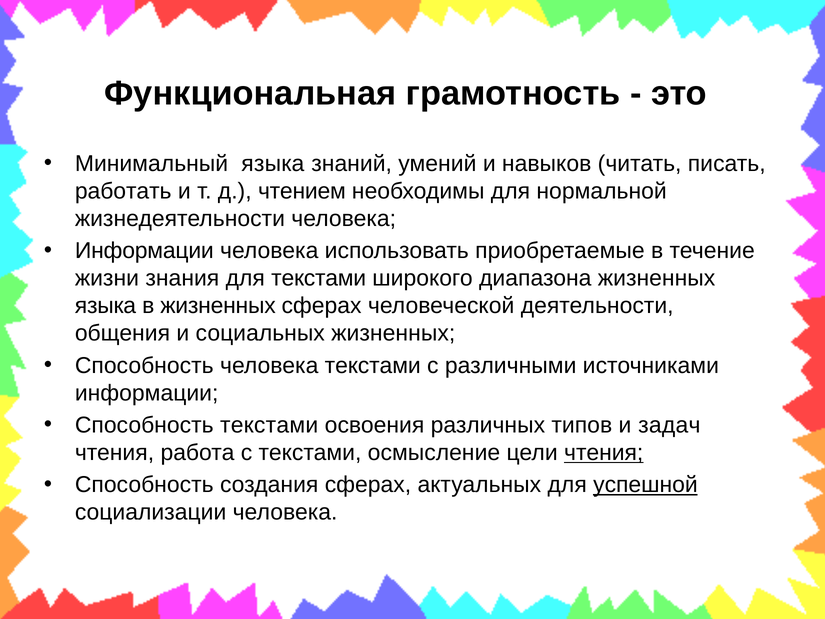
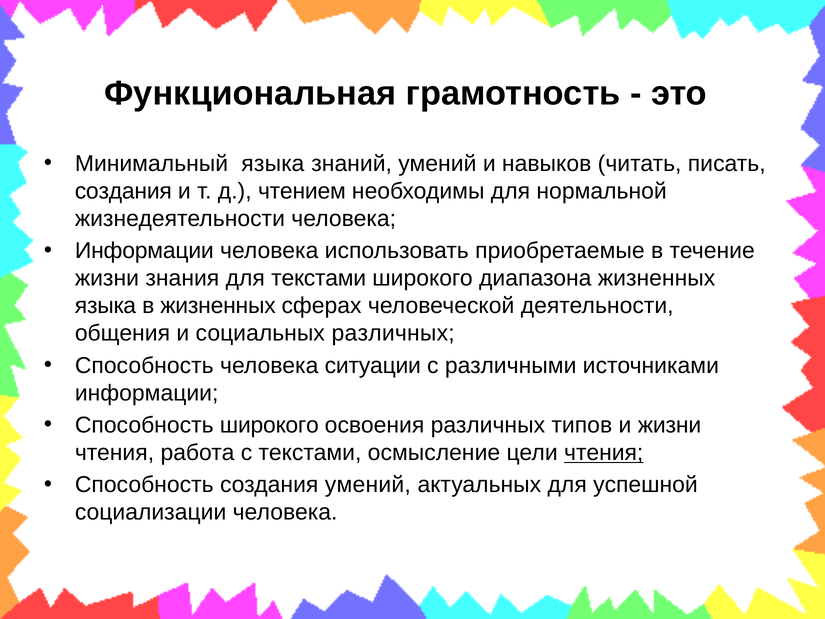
работать: работать -> создания (123, 191)
социальных жизненных: жизненных -> различных (393, 333)
человека текстами: текстами -> ситуации (373, 365)
Способность текстами: текстами -> широкого (269, 425)
и задач: задач -> жизни (670, 425)
создания сферах: сферах -> умений (368, 485)
успешной underline: present -> none (645, 485)
